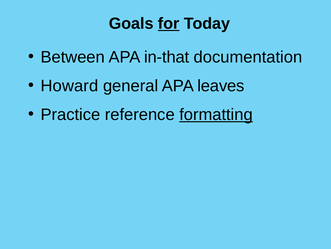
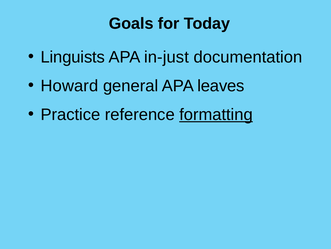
for underline: present -> none (169, 23)
Between: Between -> Linguists (73, 57)
in-that: in-that -> in-just (167, 57)
